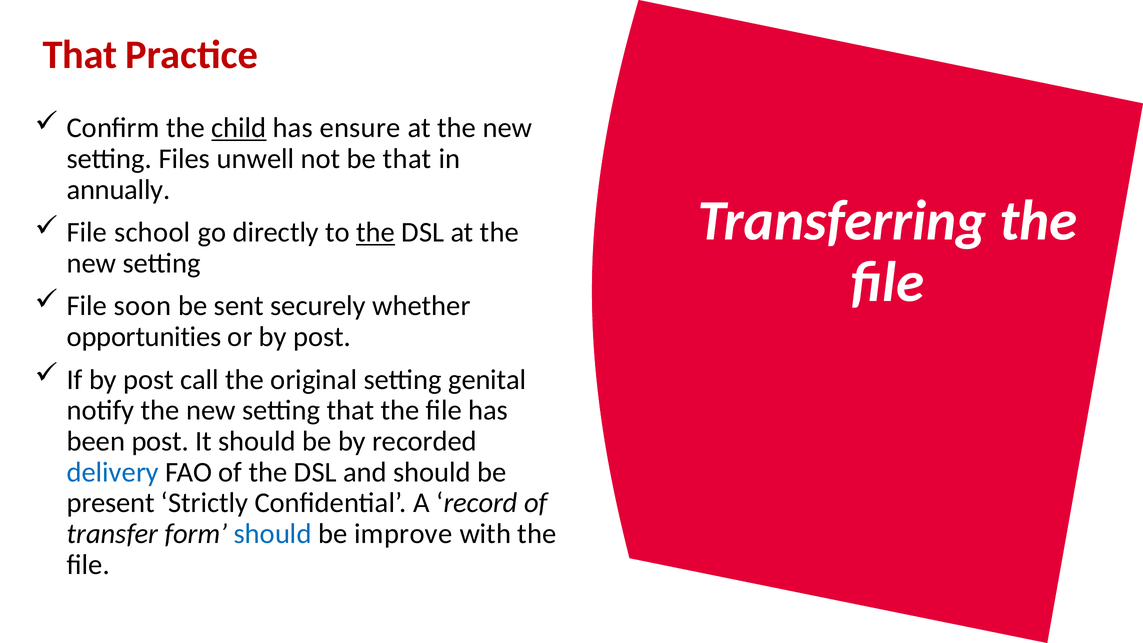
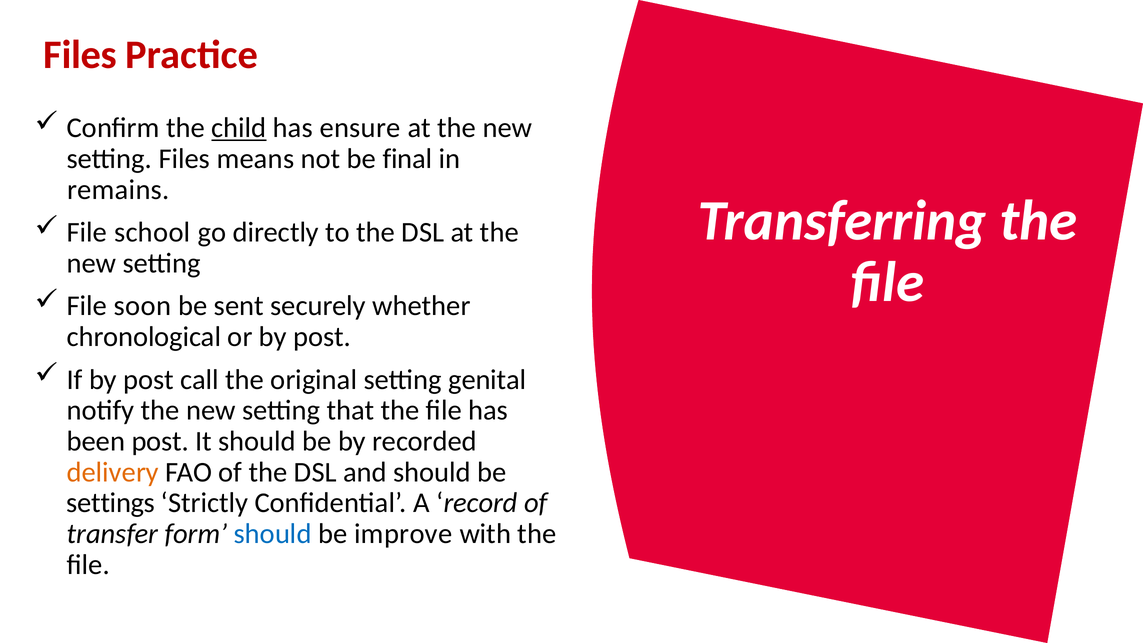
That: That -> Files (80, 55)
unwell: unwell -> means (255, 159)
be that: that -> final (407, 159)
annually: annually -> remains (118, 190)
the underline: present -> none (376, 232)
opportunities: opportunities -> chronological (144, 337)
delivery colour: blue -> orange (113, 472)
present: present -> settings (111, 503)
